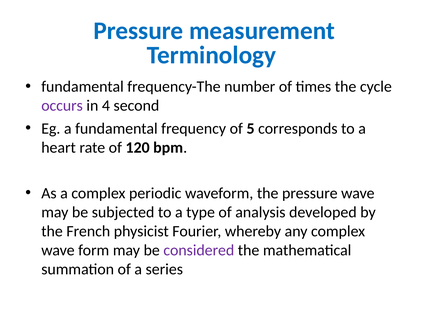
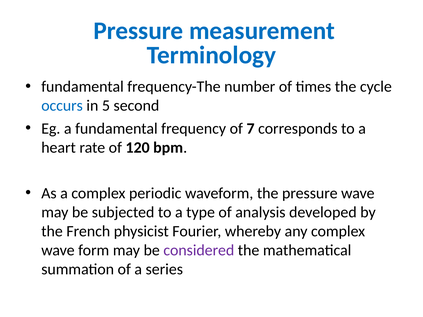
occurs colour: purple -> blue (62, 106)
4: 4 -> 5 (106, 106)
5: 5 -> 7 (251, 129)
